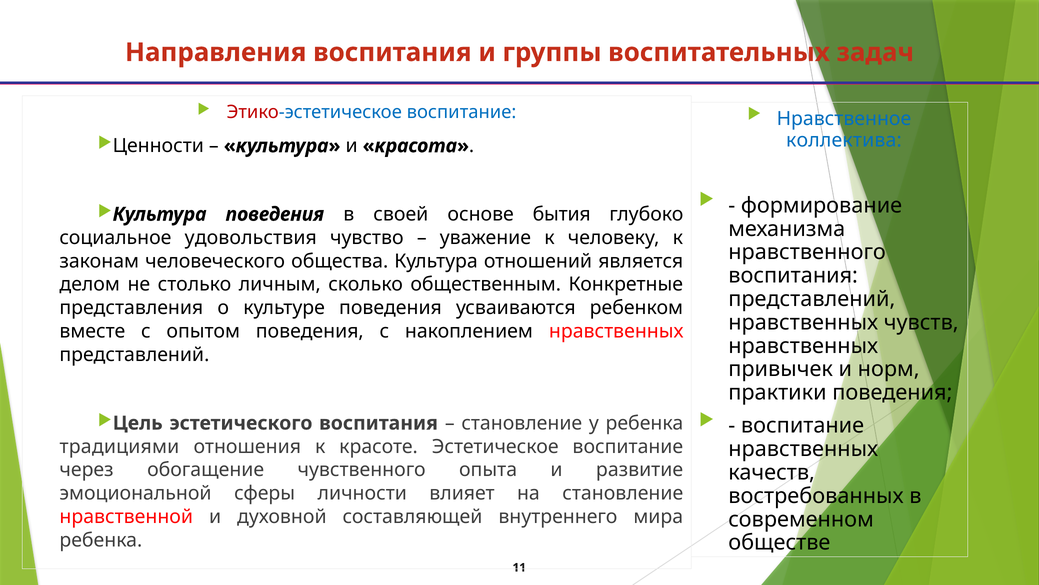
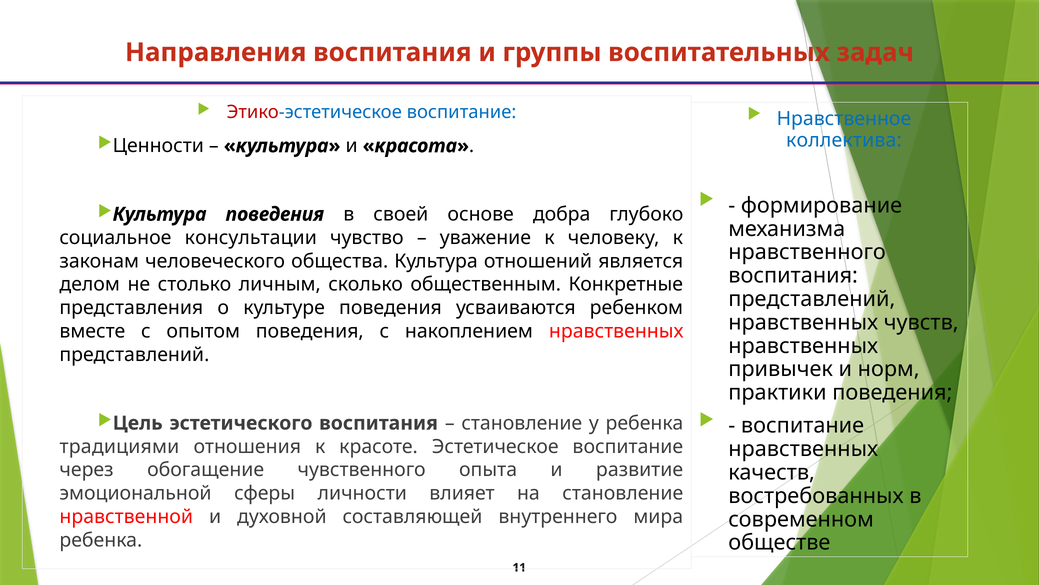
бытия: бытия -> добра (562, 214)
удовольствия: удовольствия -> консультации (251, 237)
